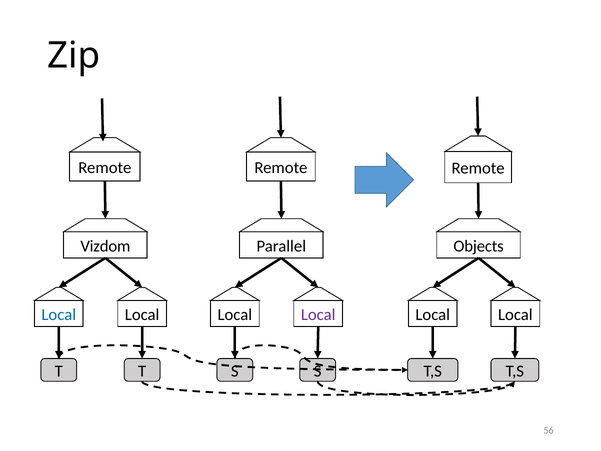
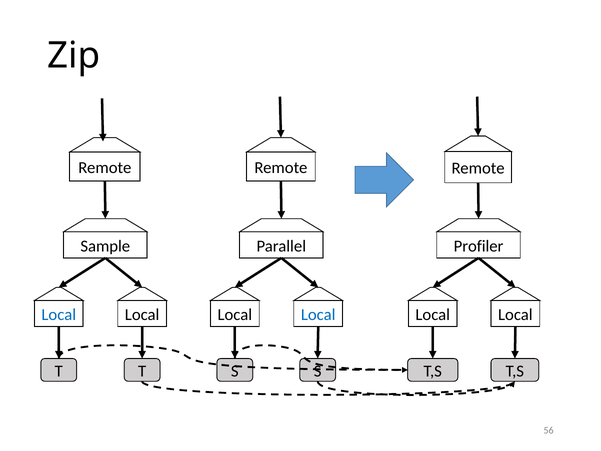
Vizdom: Vizdom -> Sample (105, 246)
Objects: Objects -> Profiler (479, 246)
Local colour: purple -> blue (318, 315)
